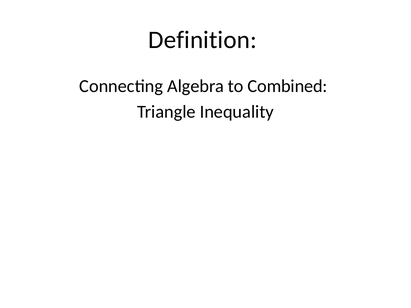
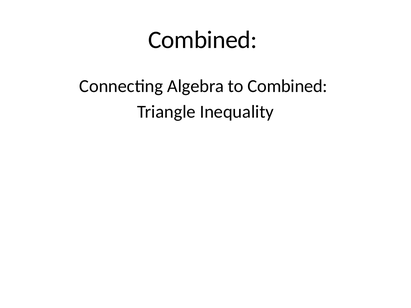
Definition: Definition -> Combined (203, 40)
